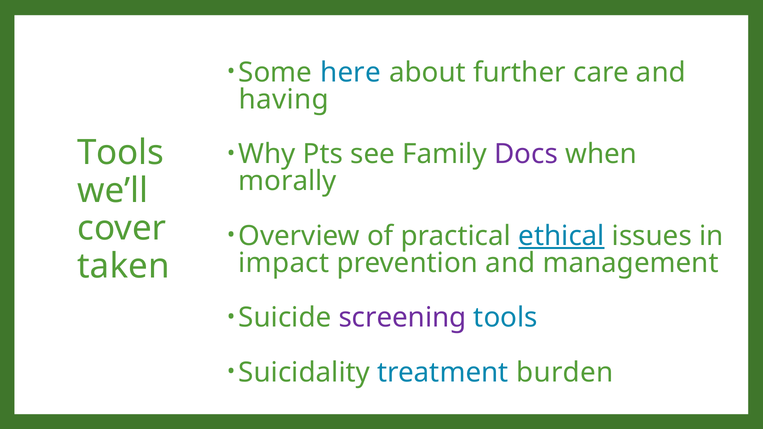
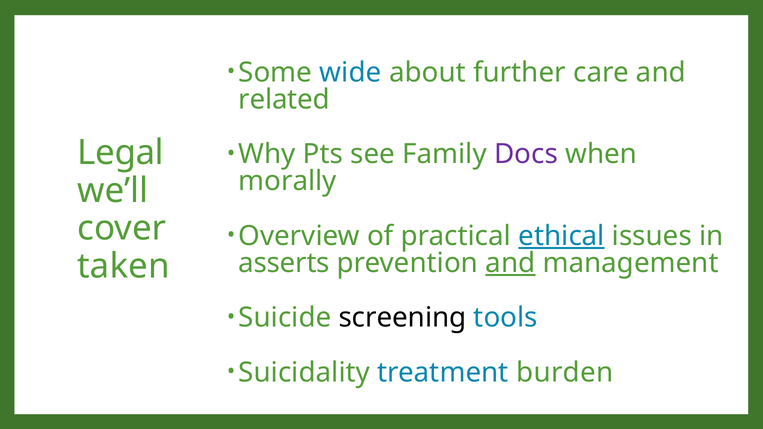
here: here -> wide (351, 73)
having: having -> related (284, 100)
Tools: Tools -> Legal (121, 153)
impact: impact -> asserts (284, 263)
and underline: none -> present (510, 263)
screening colour: purple -> black (403, 318)
